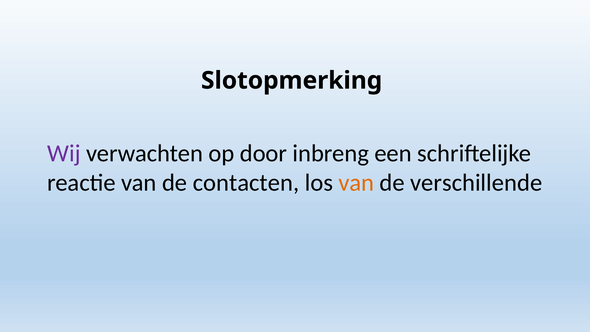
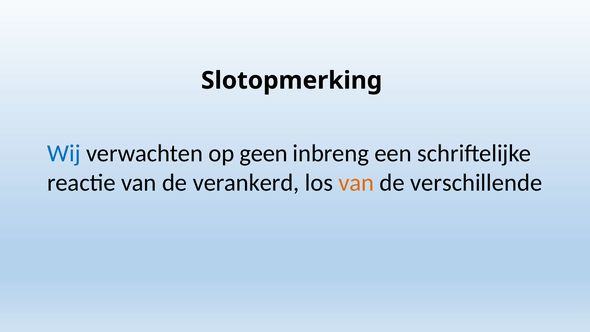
Wij colour: purple -> blue (64, 153)
door: door -> geen (264, 153)
contacten: contacten -> verankerd (246, 183)
